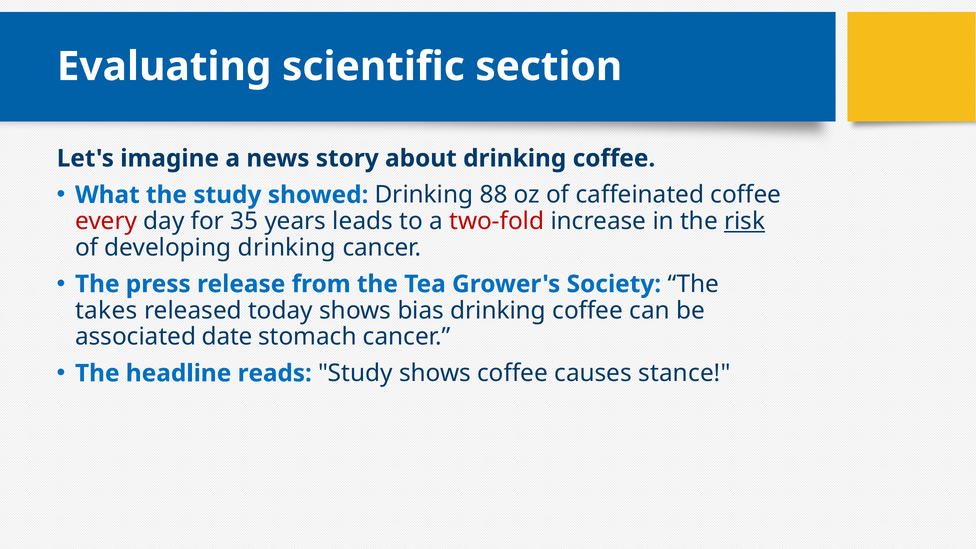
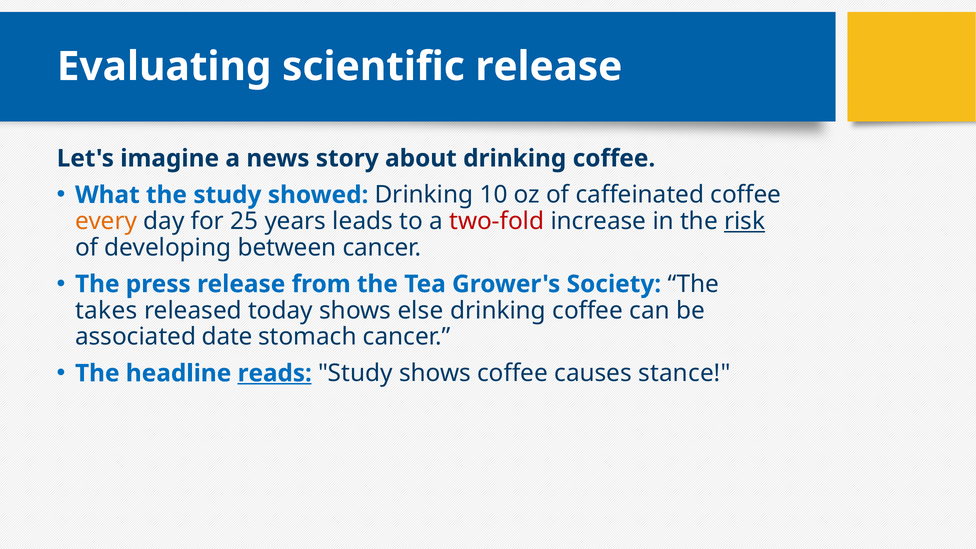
scientific section: section -> release (549, 67)
88: 88 -> 10 (494, 195)
every colour: red -> orange (106, 221)
35: 35 -> 25 (244, 221)
developing drinking: drinking -> between (287, 248)
bias: bias -> else (421, 310)
reads underline: none -> present (275, 373)
